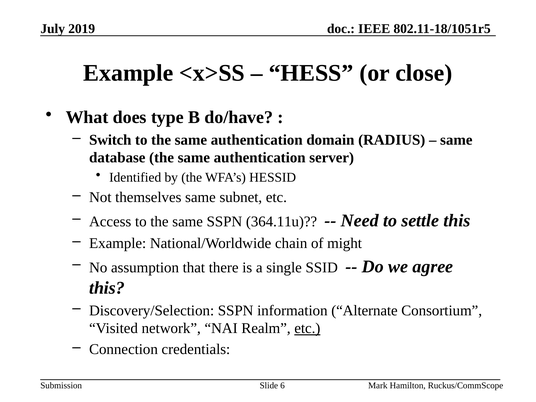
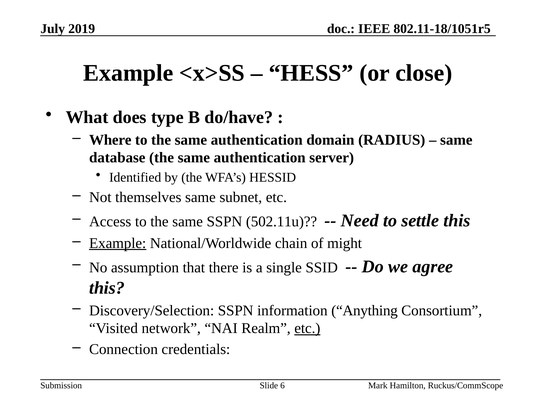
Switch: Switch -> Where (110, 140)
364.11u: 364.11u -> 502.11u (282, 222)
Example underline: none -> present (118, 243)
Alternate: Alternate -> Anything (365, 310)
